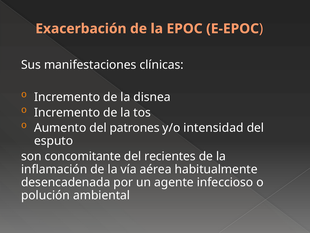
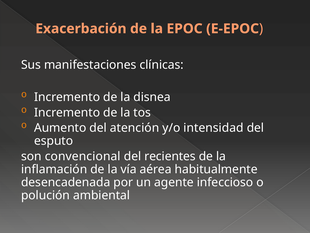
patrones: patrones -> atención (135, 128)
concomitante: concomitante -> convencional (83, 156)
